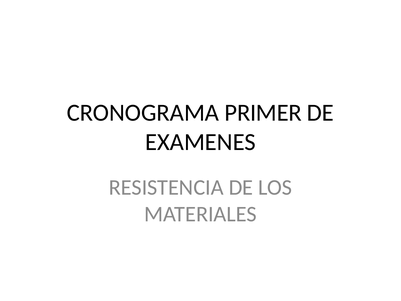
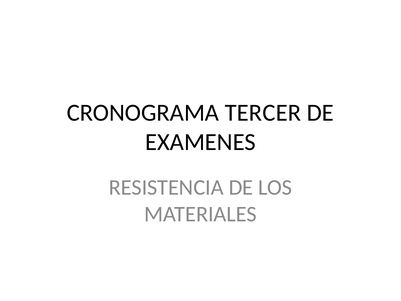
PRIMER: PRIMER -> TERCER (263, 113)
